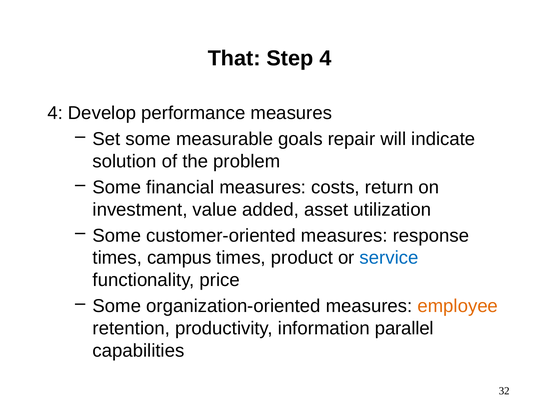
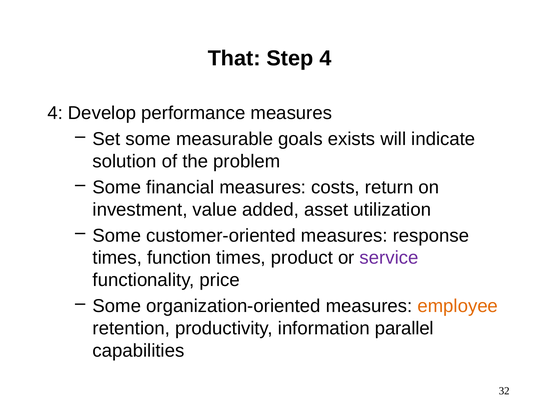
repair: repair -> exists (352, 139)
campus: campus -> function (179, 258)
service colour: blue -> purple (389, 258)
